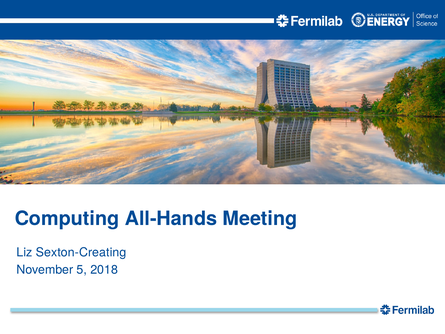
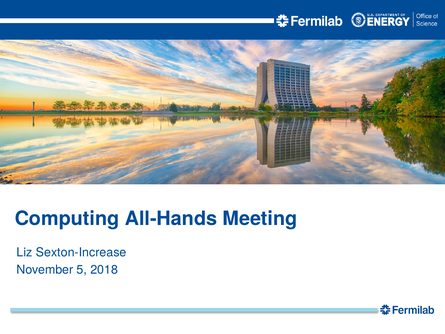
Sexton-Creating: Sexton-Creating -> Sexton-Increase (81, 252)
